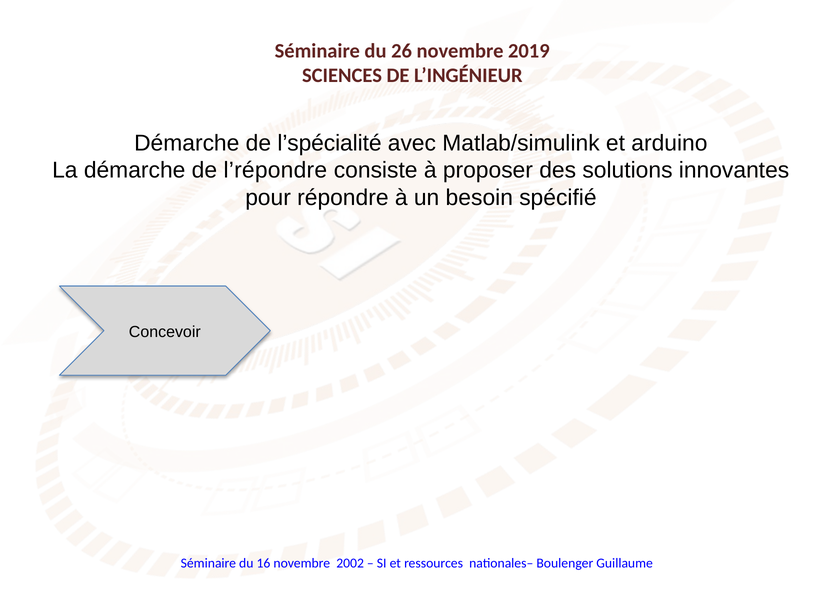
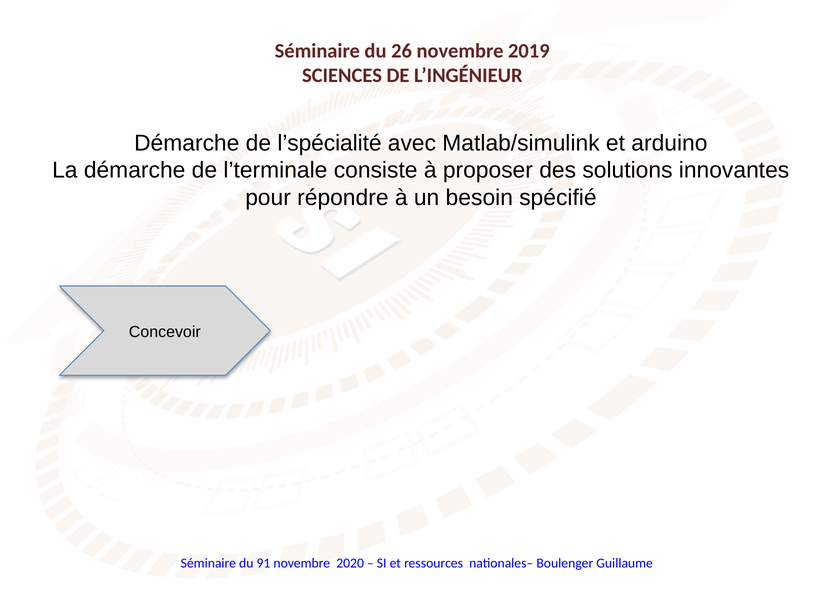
l’répondre: l’répondre -> l’terminale (275, 170)
16: 16 -> 91 (263, 563)
2002: 2002 -> 2020 (350, 563)
